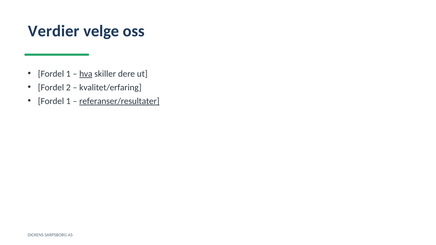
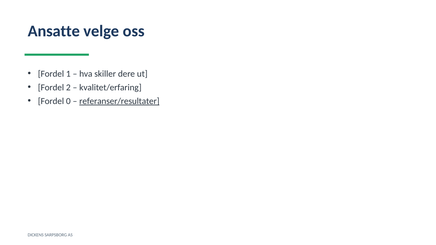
Verdier: Verdier -> Ansatte (54, 31)
hva underline: present -> none (86, 74)
1: 1 -> 0 (68, 101)
